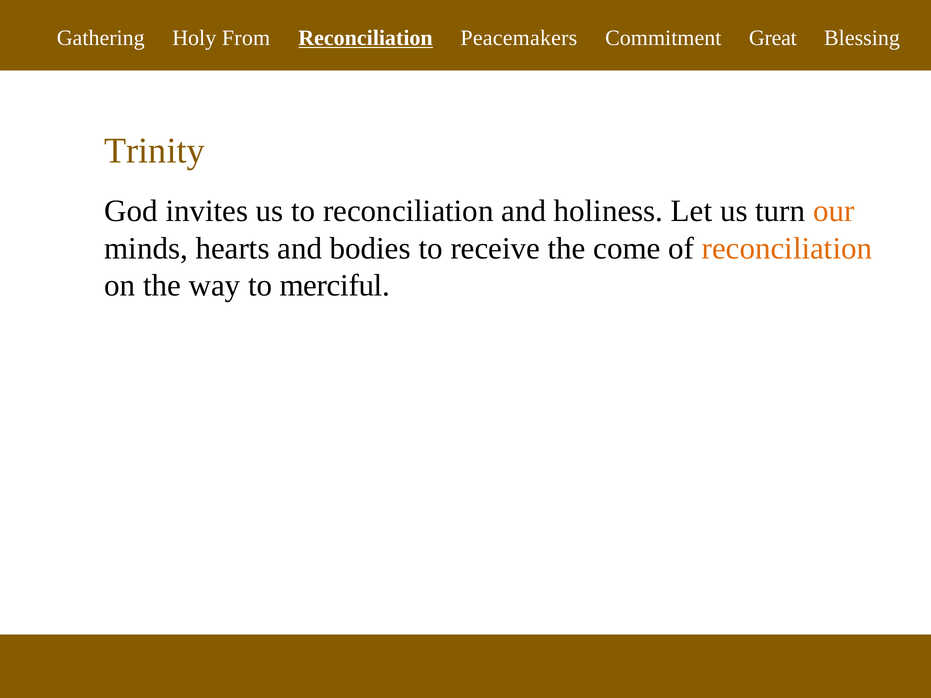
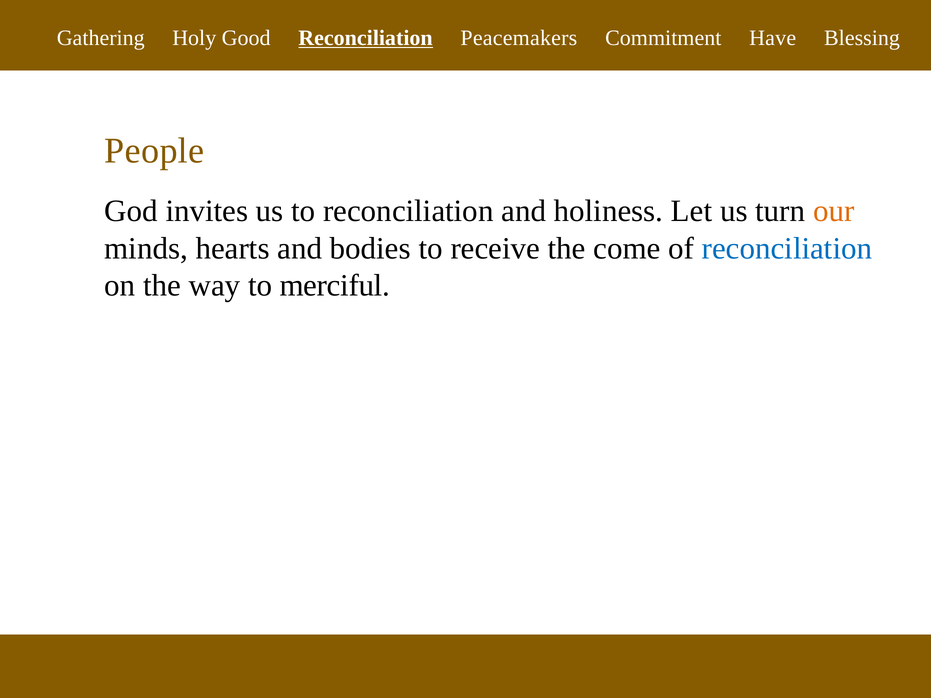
From: From -> Good (246, 38)
Great: Great -> Have (773, 38)
Trinity: Trinity -> People (154, 151)
reconciliation colour: orange -> blue (787, 249)
